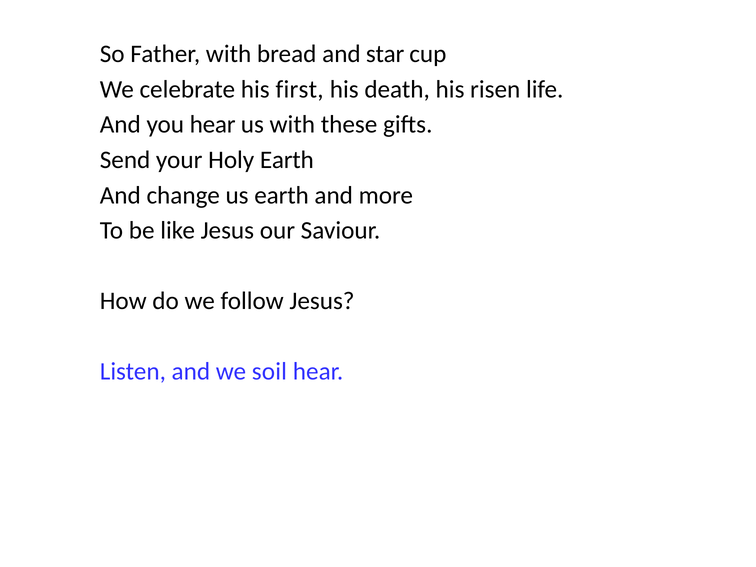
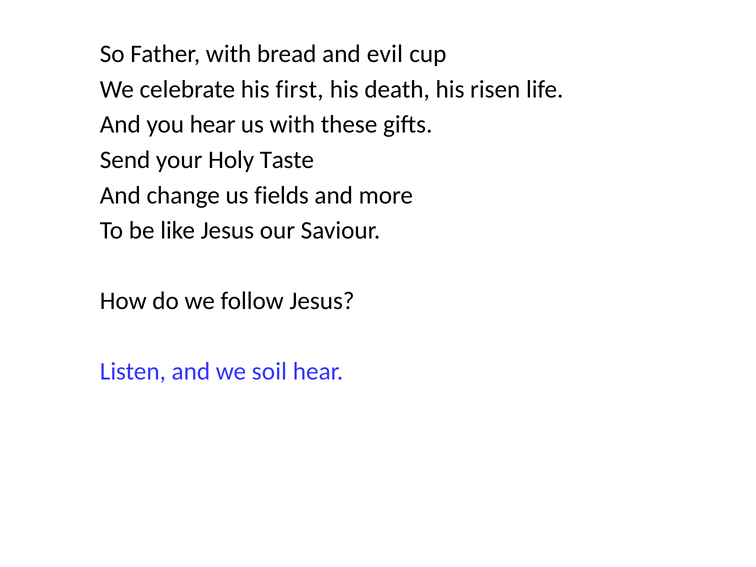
star: star -> evil (385, 54)
Holy Earth: Earth -> Taste (287, 160)
us earth: earth -> fields (282, 195)
